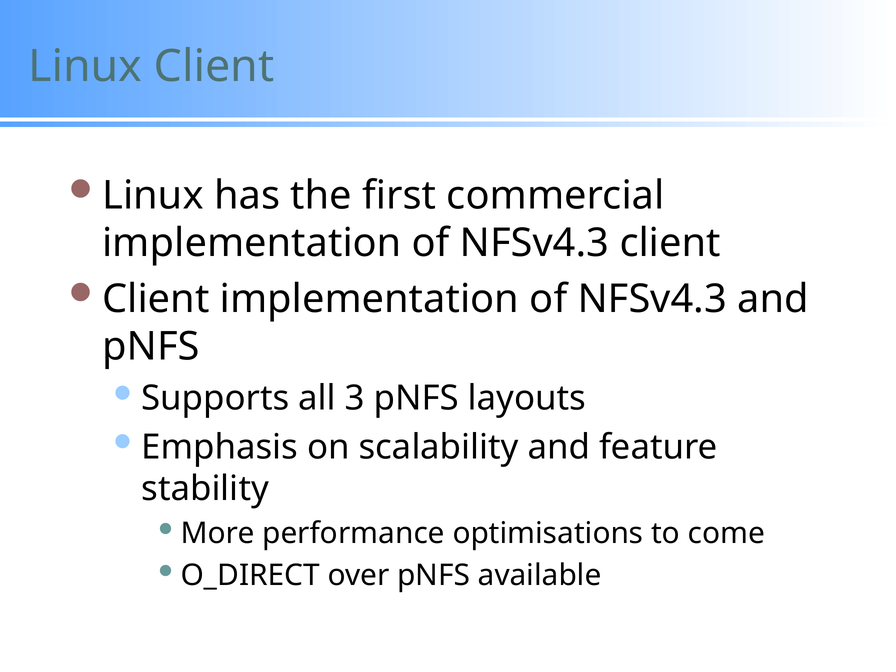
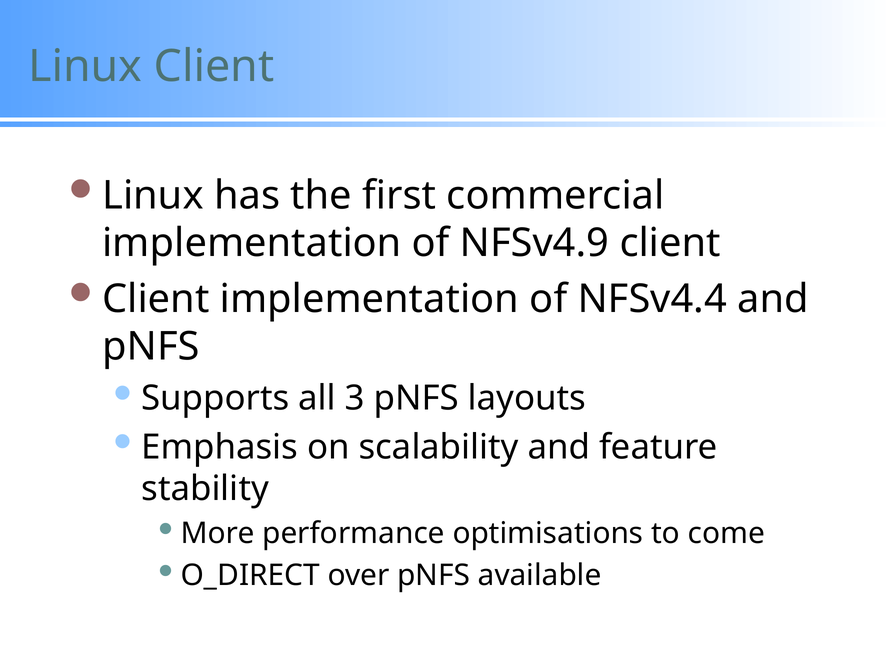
NFSv4.3: NFSv4.3 -> NFSv4.9 (535, 243)
Client implementation of NFSv4.3: NFSv4.3 -> NFSv4.4 (652, 299)
